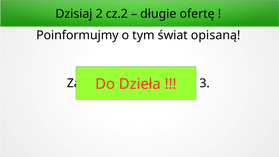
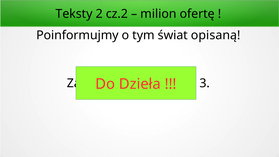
Dzisiaj: Dzisiaj -> Teksty (74, 14)
długie: długie -> milion (158, 14)
